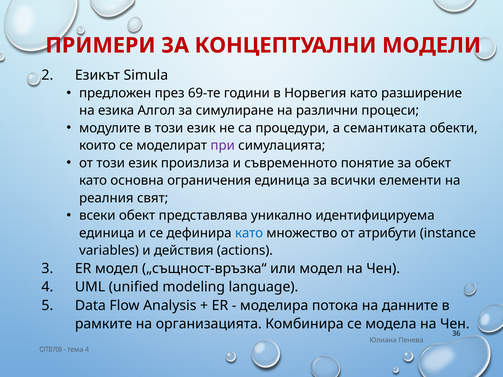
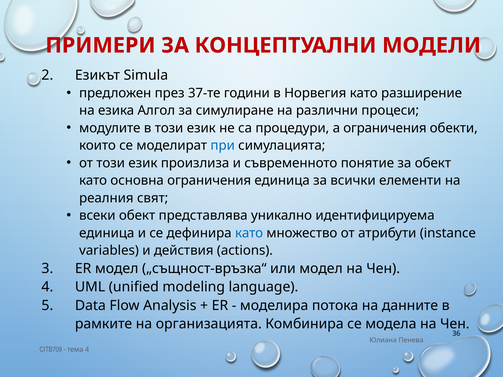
69-те: 69-те -> 37-те (204, 93)
а семантиката: семантиката -> ограничения (385, 128)
при colour: purple -> blue (223, 146)
